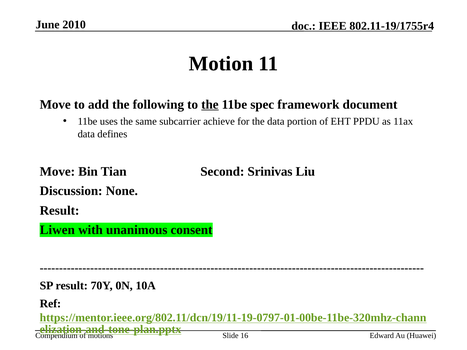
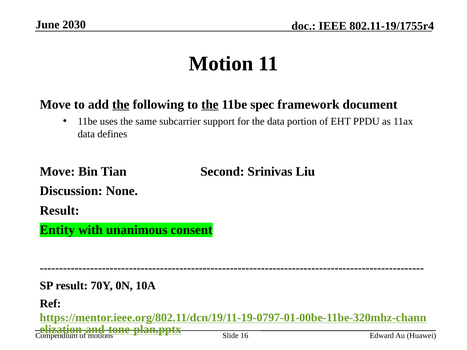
2010: 2010 -> 2030 (74, 25)
the underline: none -> present (121, 105)
achieve: achieve -> support (219, 122)
Liwen: Liwen -> Entity (57, 230)
